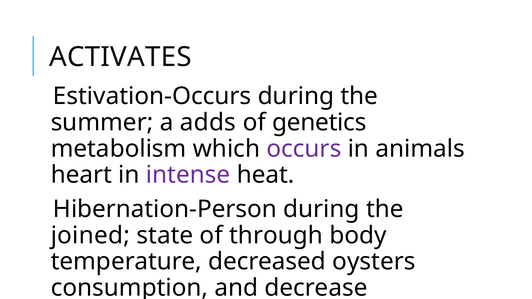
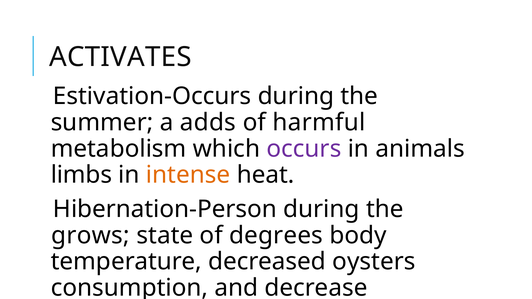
genetics: genetics -> harmful (319, 122)
heart: heart -> limbs (81, 175)
intense colour: purple -> orange (188, 175)
joined: joined -> grows (90, 235)
through: through -> degrees (276, 235)
